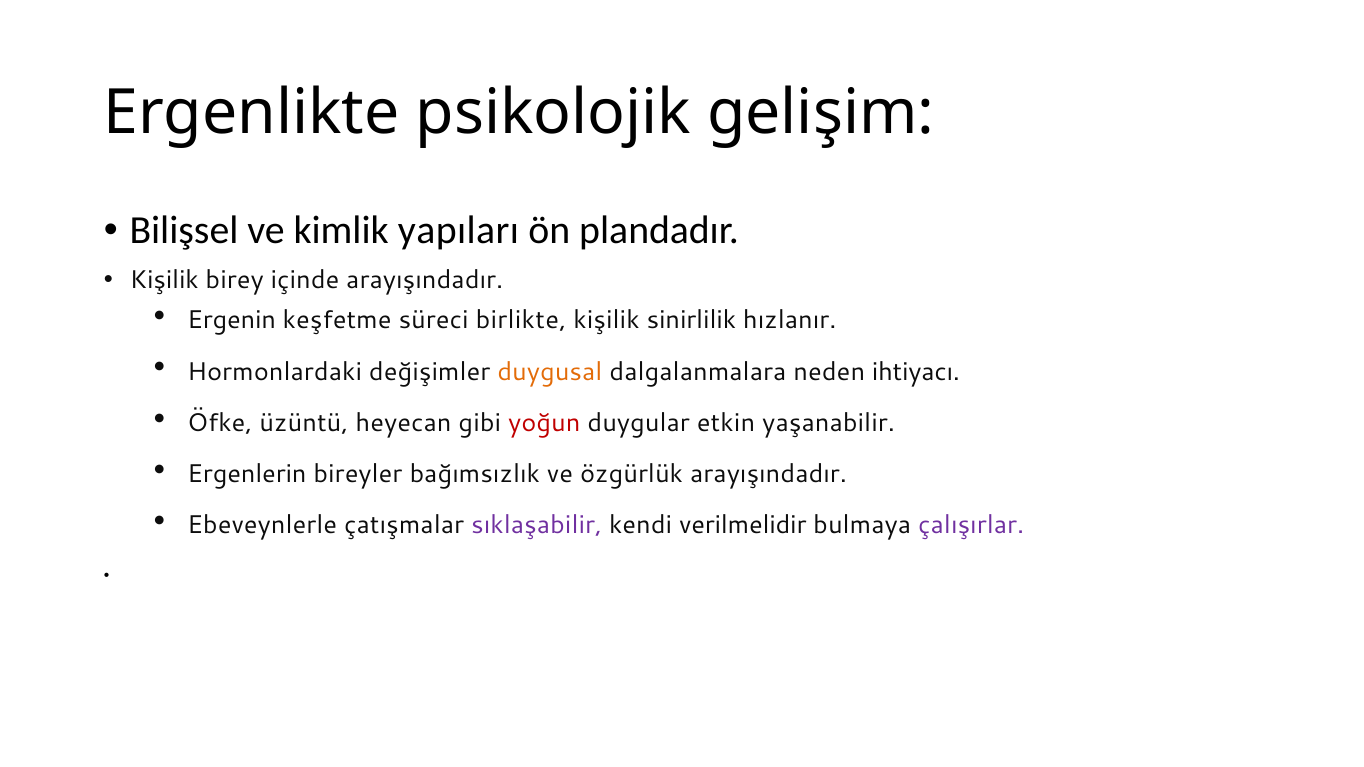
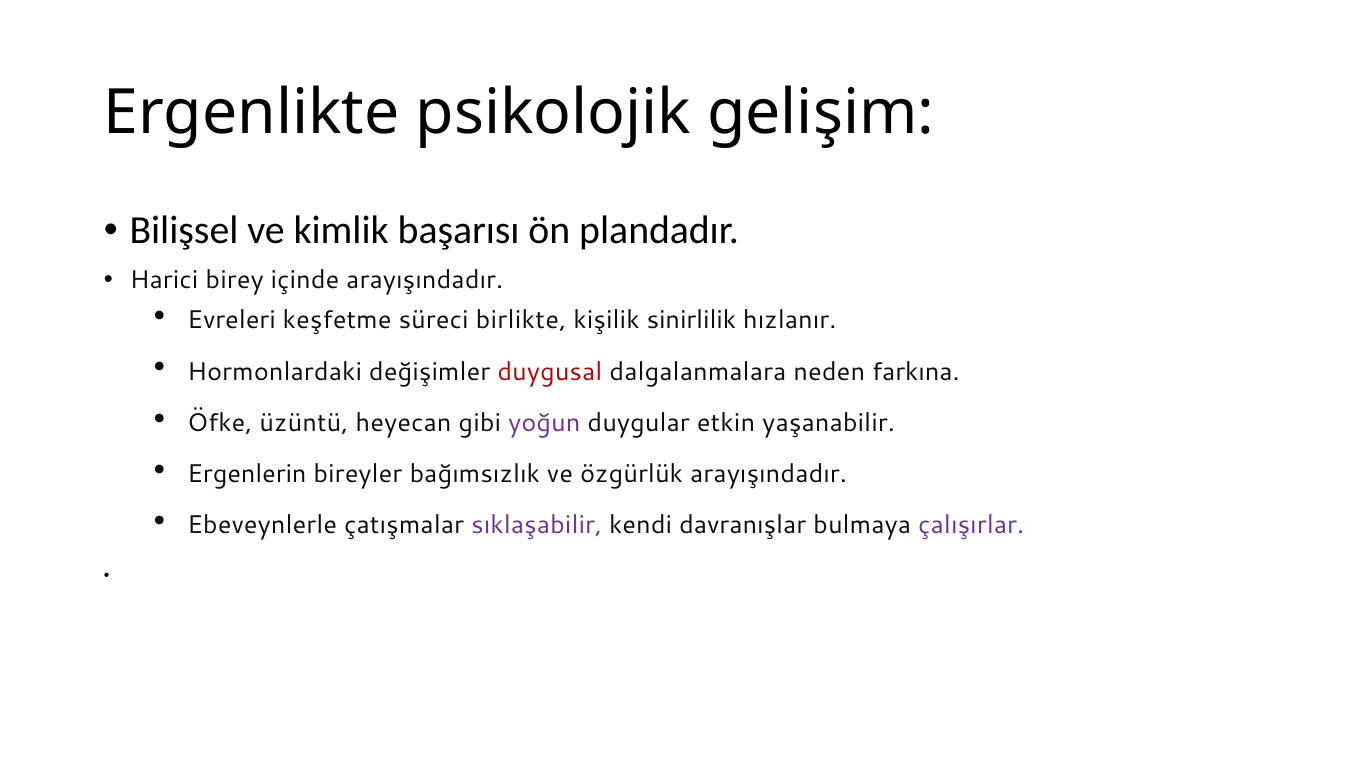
yapıları: yapıları -> başarısı (459, 231)
Kişilik: Kişilik -> Harici (164, 280)
Ergenin: Ergenin -> Evreleri (231, 321)
duygusal colour: orange -> red (550, 372)
ihtiyacı: ihtiyacı -> farkına (916, 372)
yoğun colour: red -> purple (544, 423)
verilmelidir: verilmelidir -> davranışlar (743, 526)
